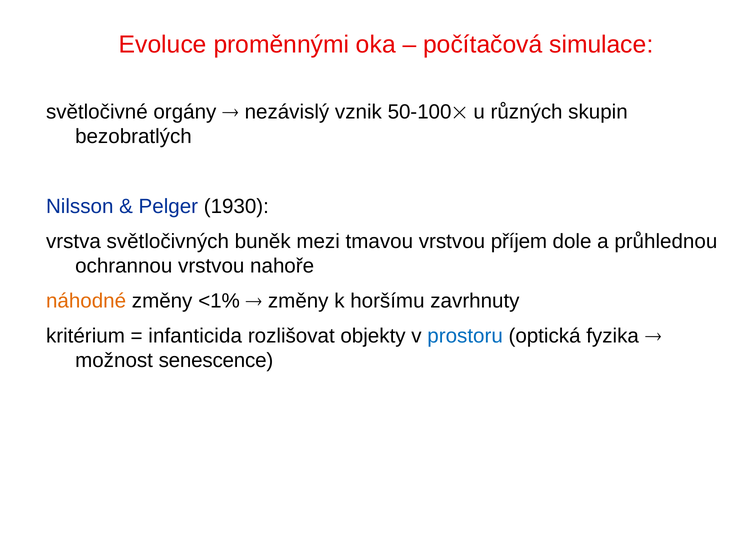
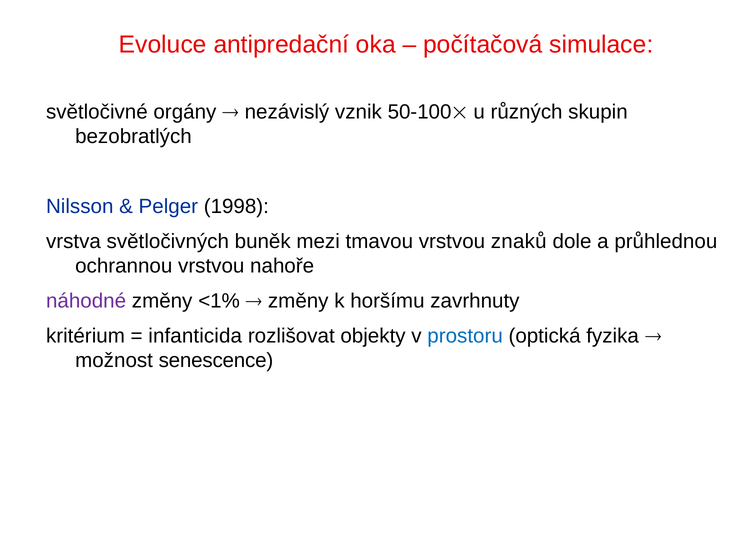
proměnnými: proměnnými -> antipredační (281, 45)
1930: 1930 -> 1998 (236, 206)
příjem: příjem -> znaků (519, 241)
náhodné colour: orange -> purple (86, 301)
